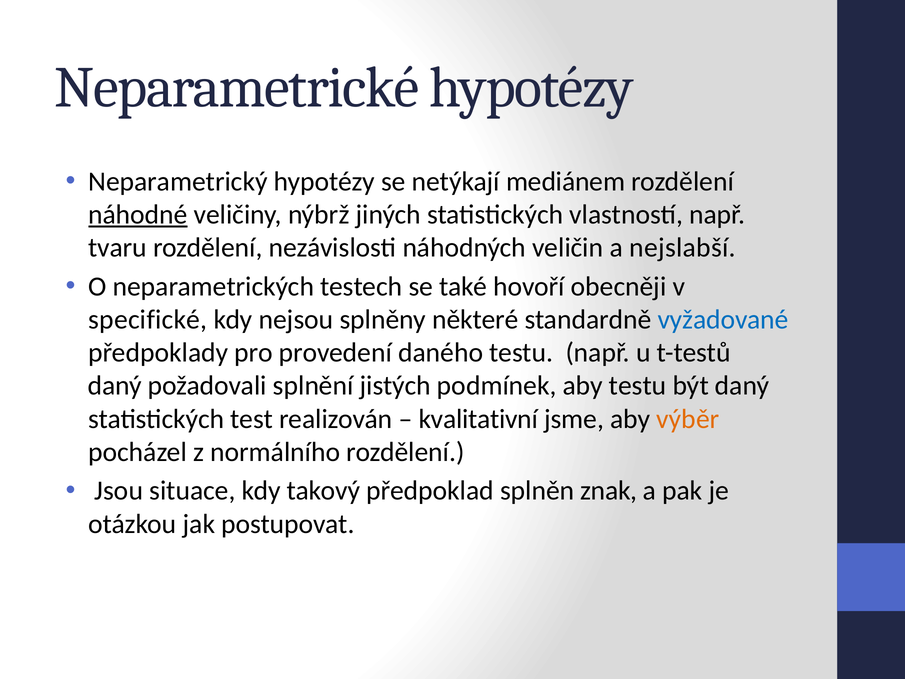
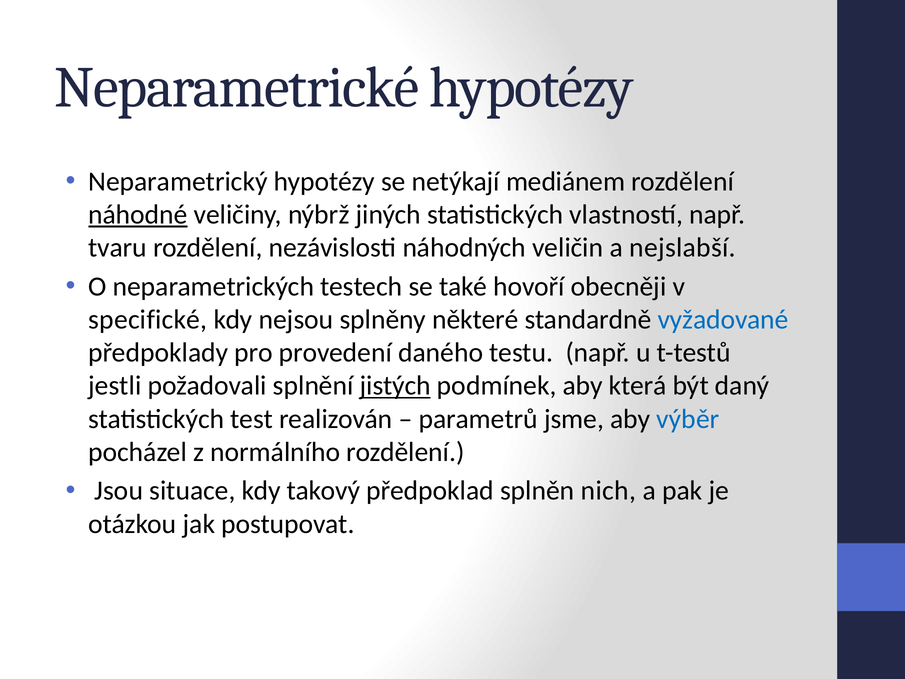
daný: daný -> jestli (115, 386)
jistých underline: none -> present (395, 386)
aby testu: testu -> která (638, 386)
kvalitativní: kvalitativní -> parametrů (478, 419)
výběr colour: orange -> blue (688, 419)
znak: znak -> nich (608, 491)
